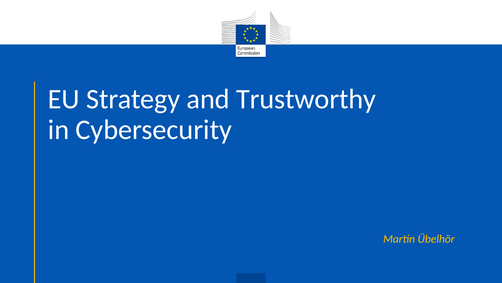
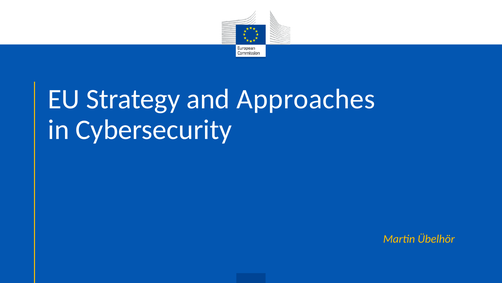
Trustworthy: Trustworthy -> Approaches (306, 99)
